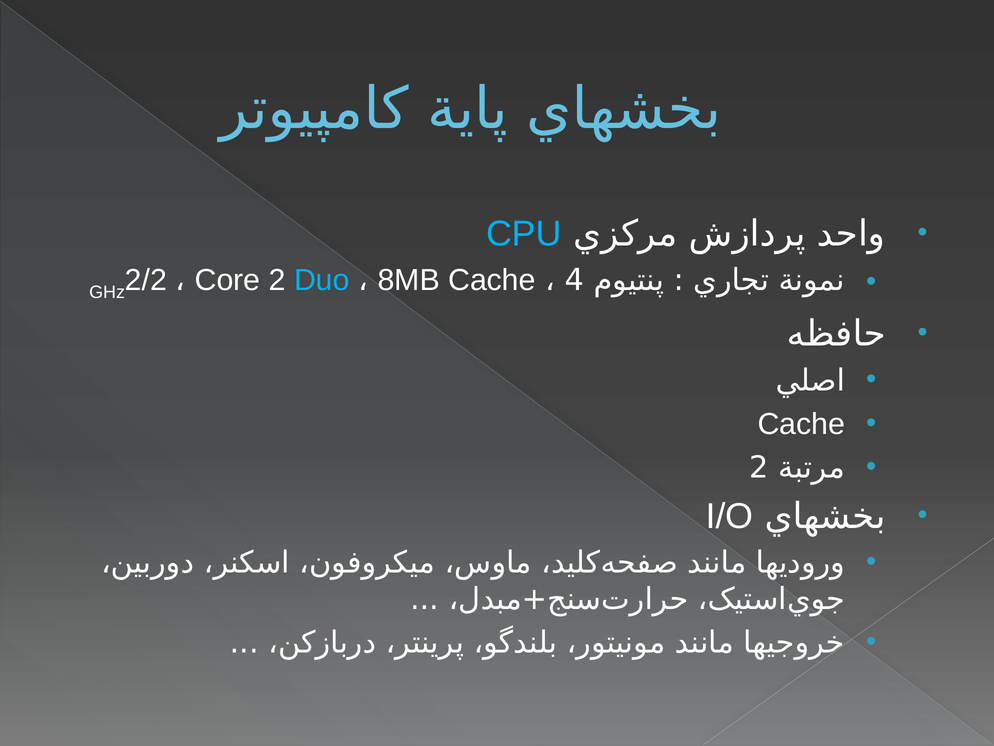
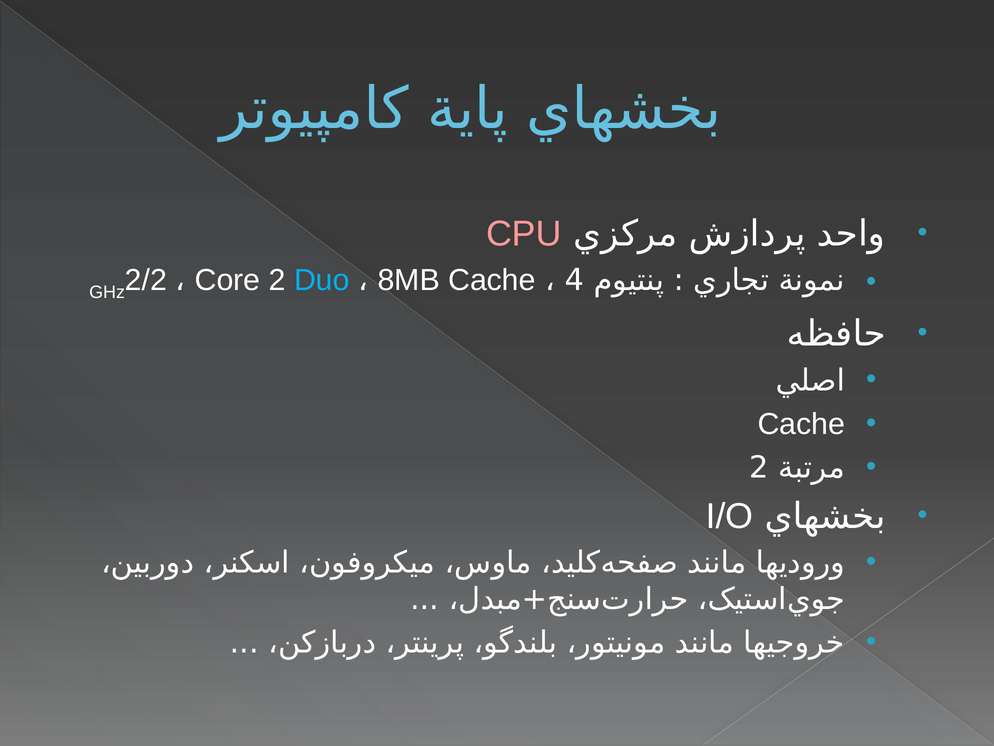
CPU colour: light blue -> pink (524, 234)
